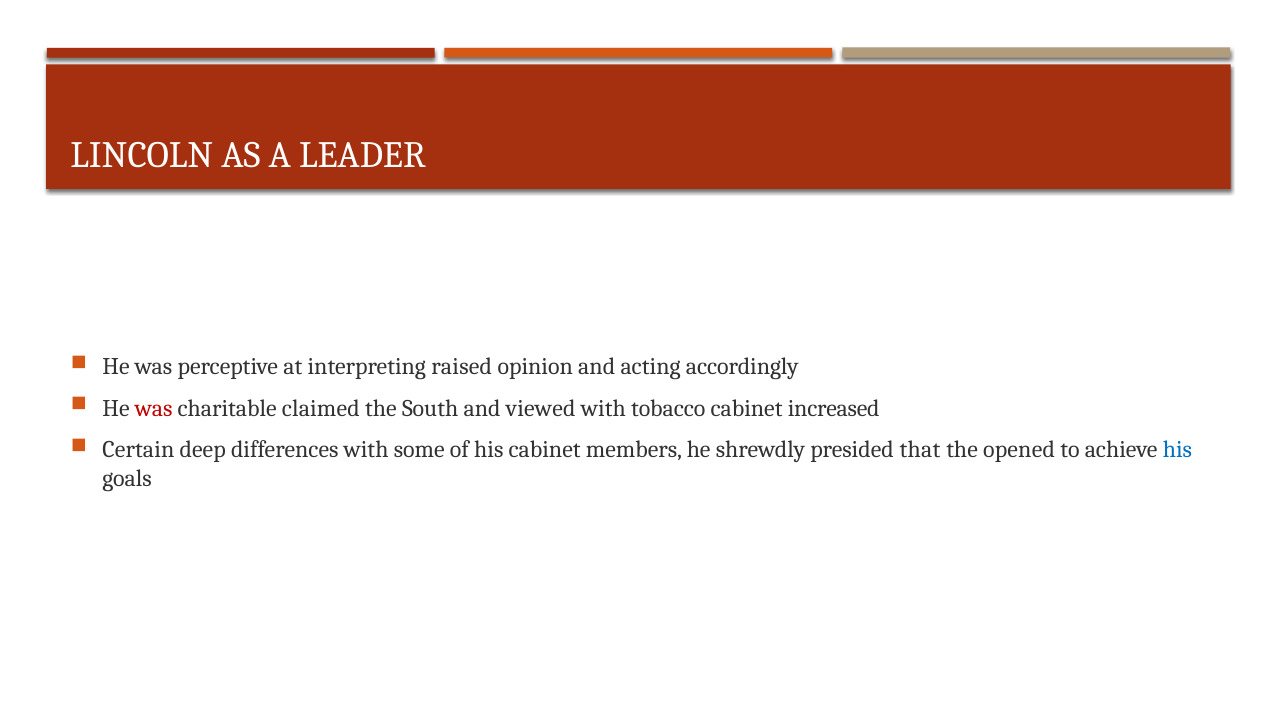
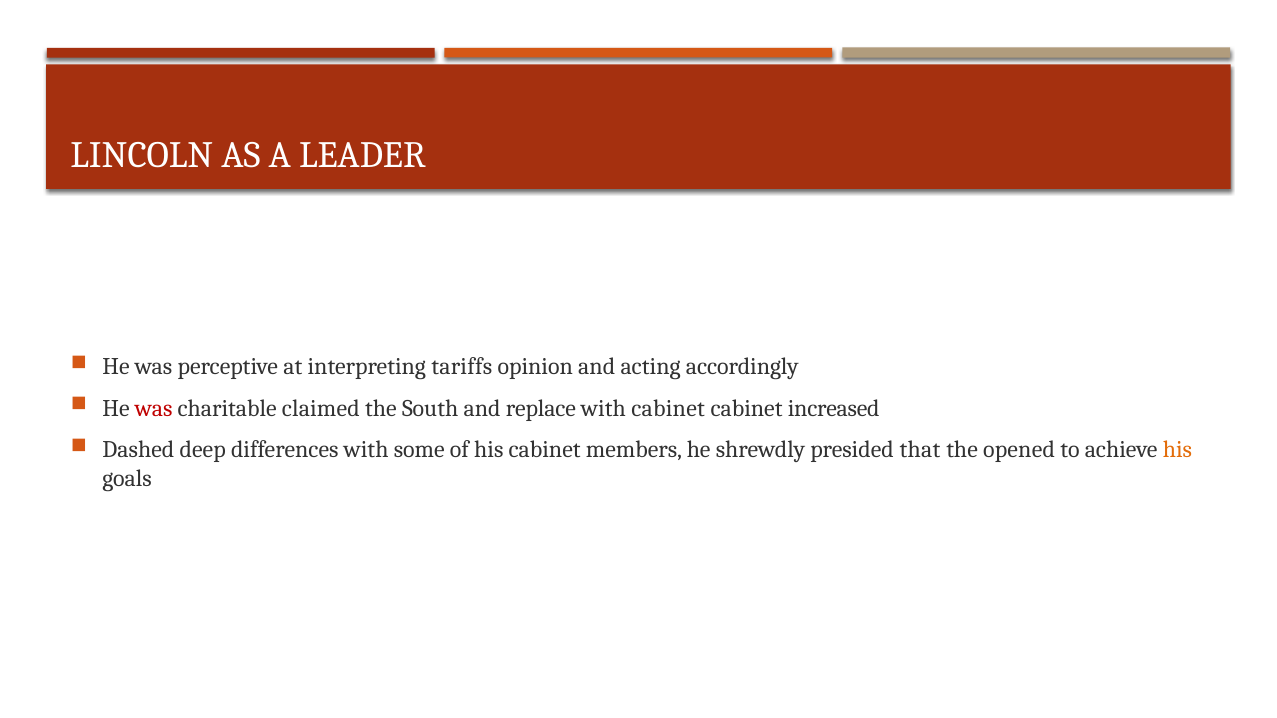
raised: raised -> tariffs (462, 367)
viewed: viewed -> replace (541, 408)
with tobacco: tobacco -> cabinet (668, 408)
Certain: Certain -> Dashed (138, 450)
his colour: blue -> orange (1177, 450)
